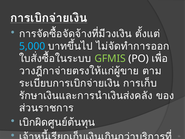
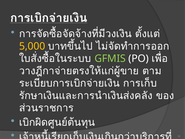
5,000 colour: light blue -> yellow (32, 46)
